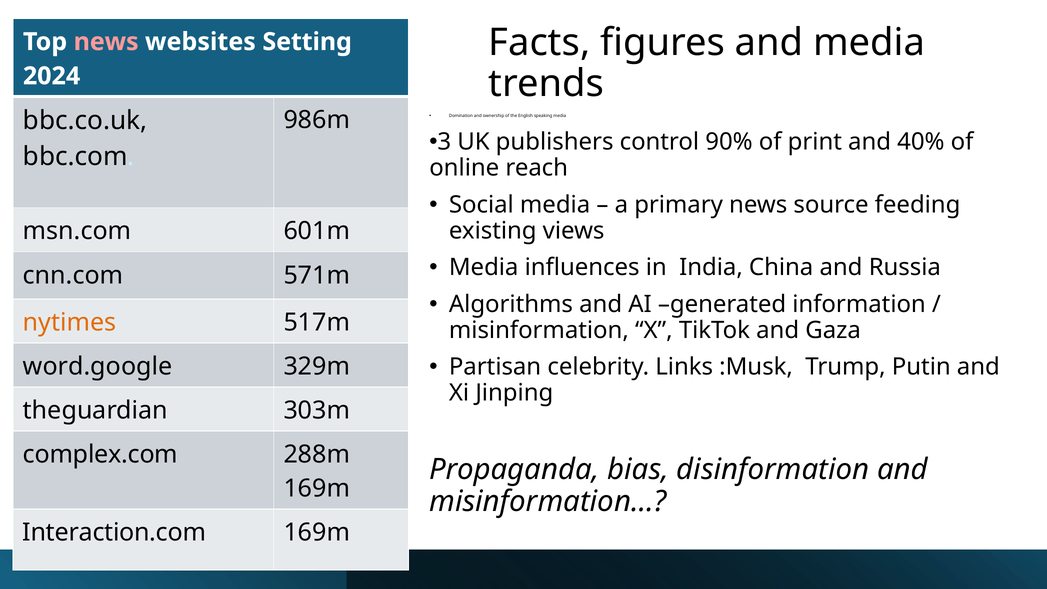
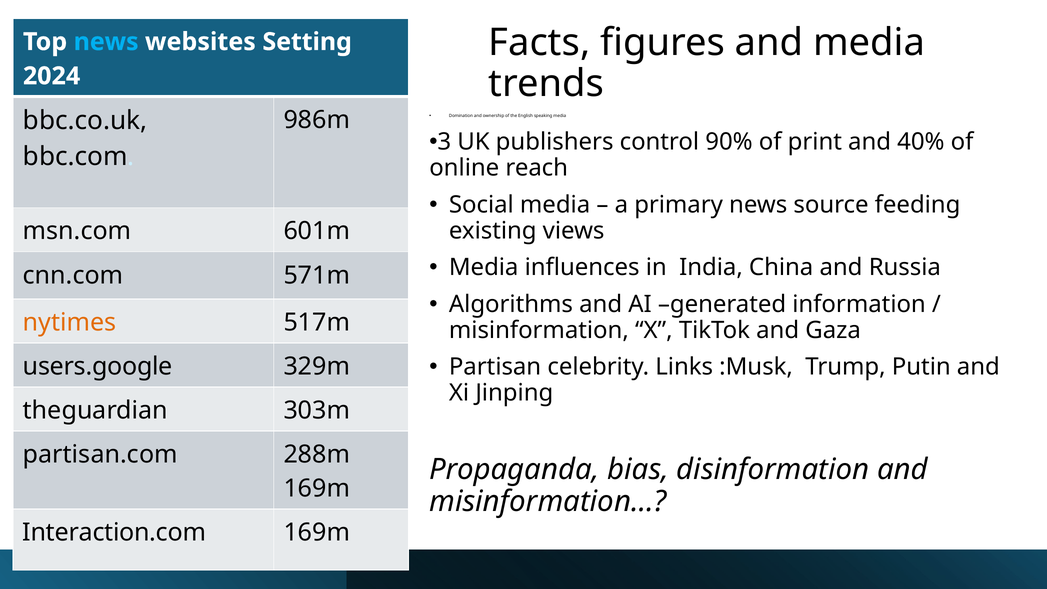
news colour: pink -> light blue (106, 42)
word.google: word.google -> users.google (98, 366)
complex.com: complex.com -> partisan.com (100, 454)
